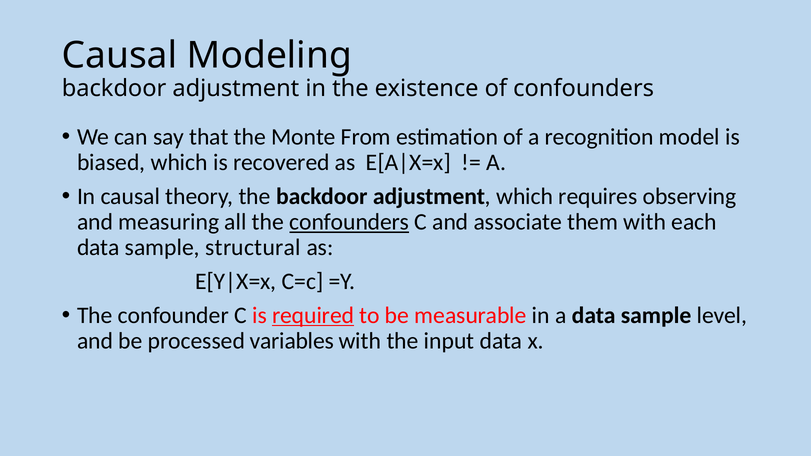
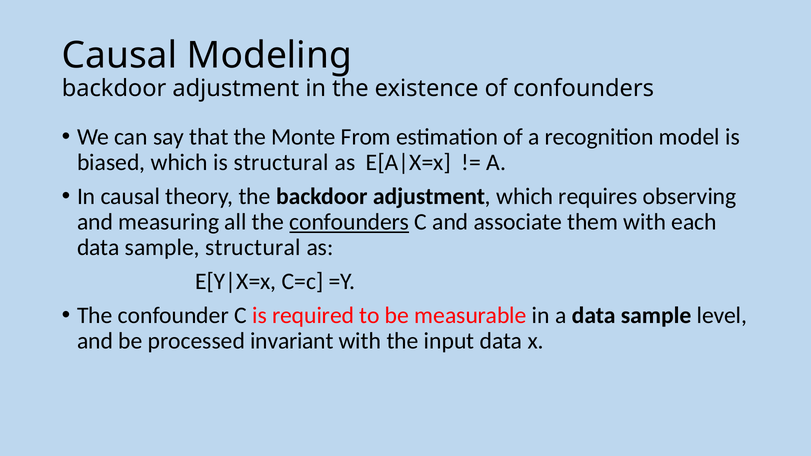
is recovered: recovered -> structural (281, 163)
required underline: present -> none (313, 315)
variables: variables -> invariant (292, 341)
